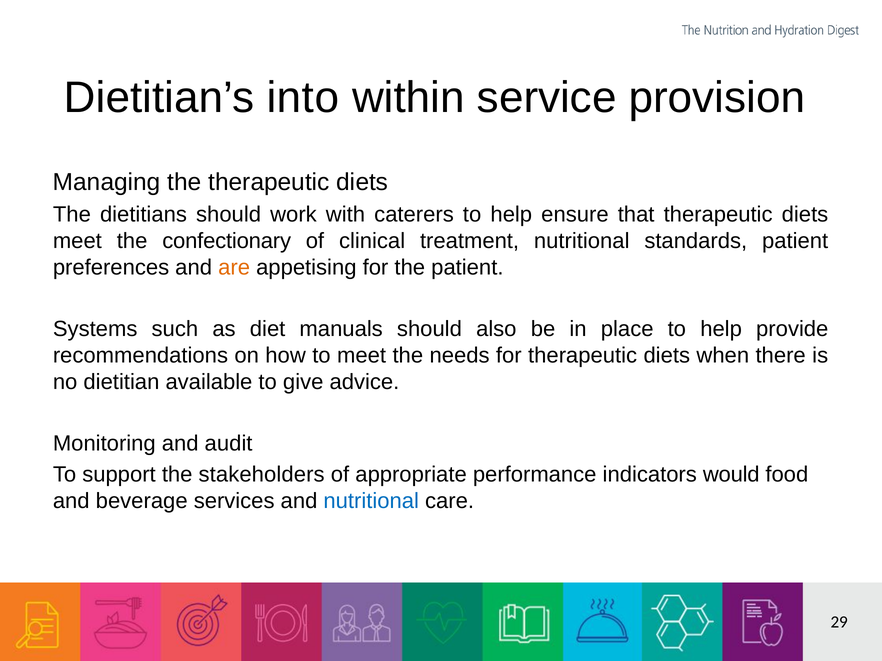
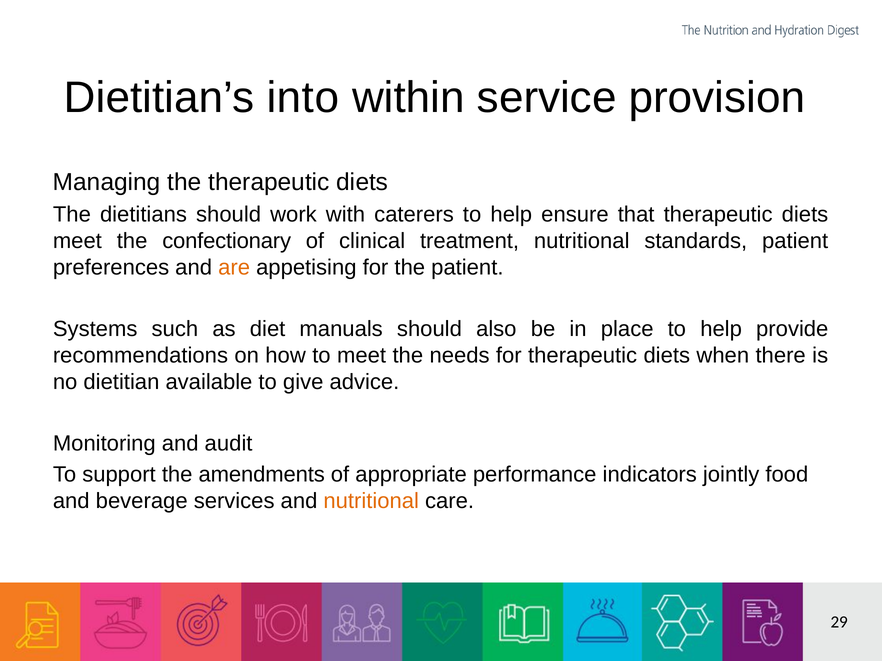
stakeholders: stakeholders -> amendments (262, 475)
would: would -> jointly (731, 475)
nutritional colour: blue -> orange (371, 501)
